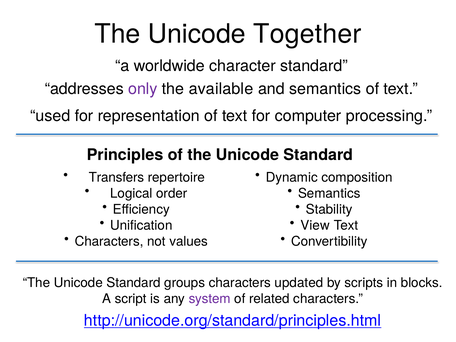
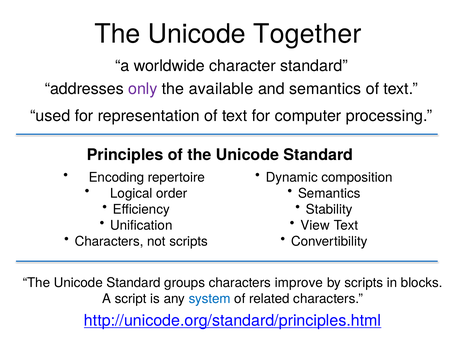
Transfers: Transfers -> Encoding (116, 177)
not values: values -> scripts (189, 241)
updated: updated -> improve (299, 283)
system colour: purple -> blue (210, 299)
